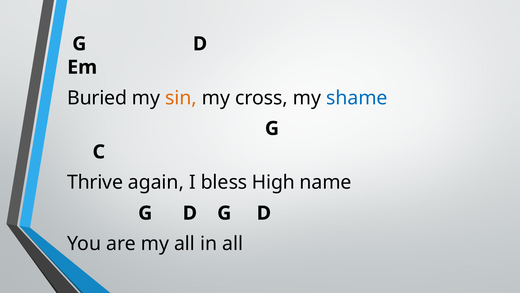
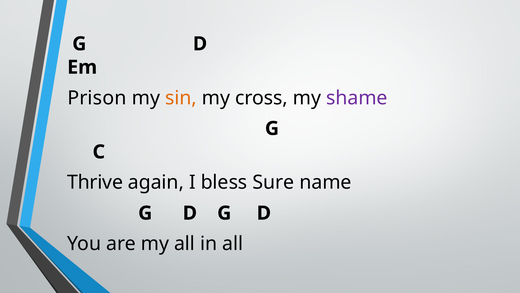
Buried: Buried -> Prison (97, 98)
shame colour: blue -> purple (357, 98)
High: High -> Sure (273, 182)
